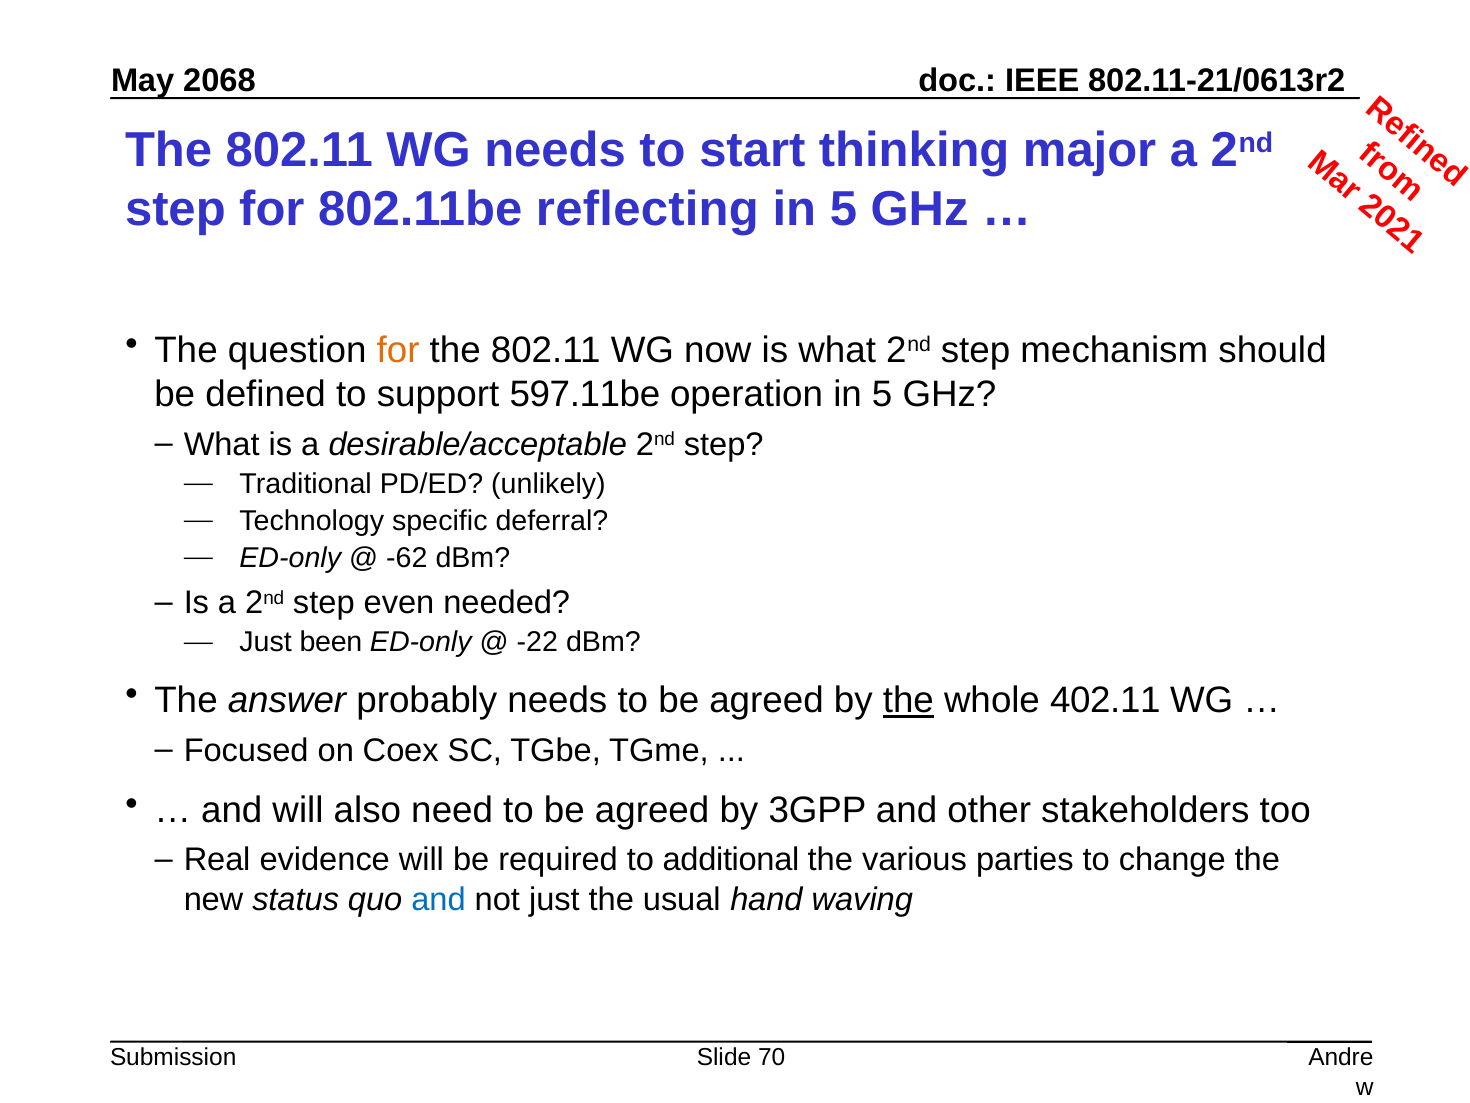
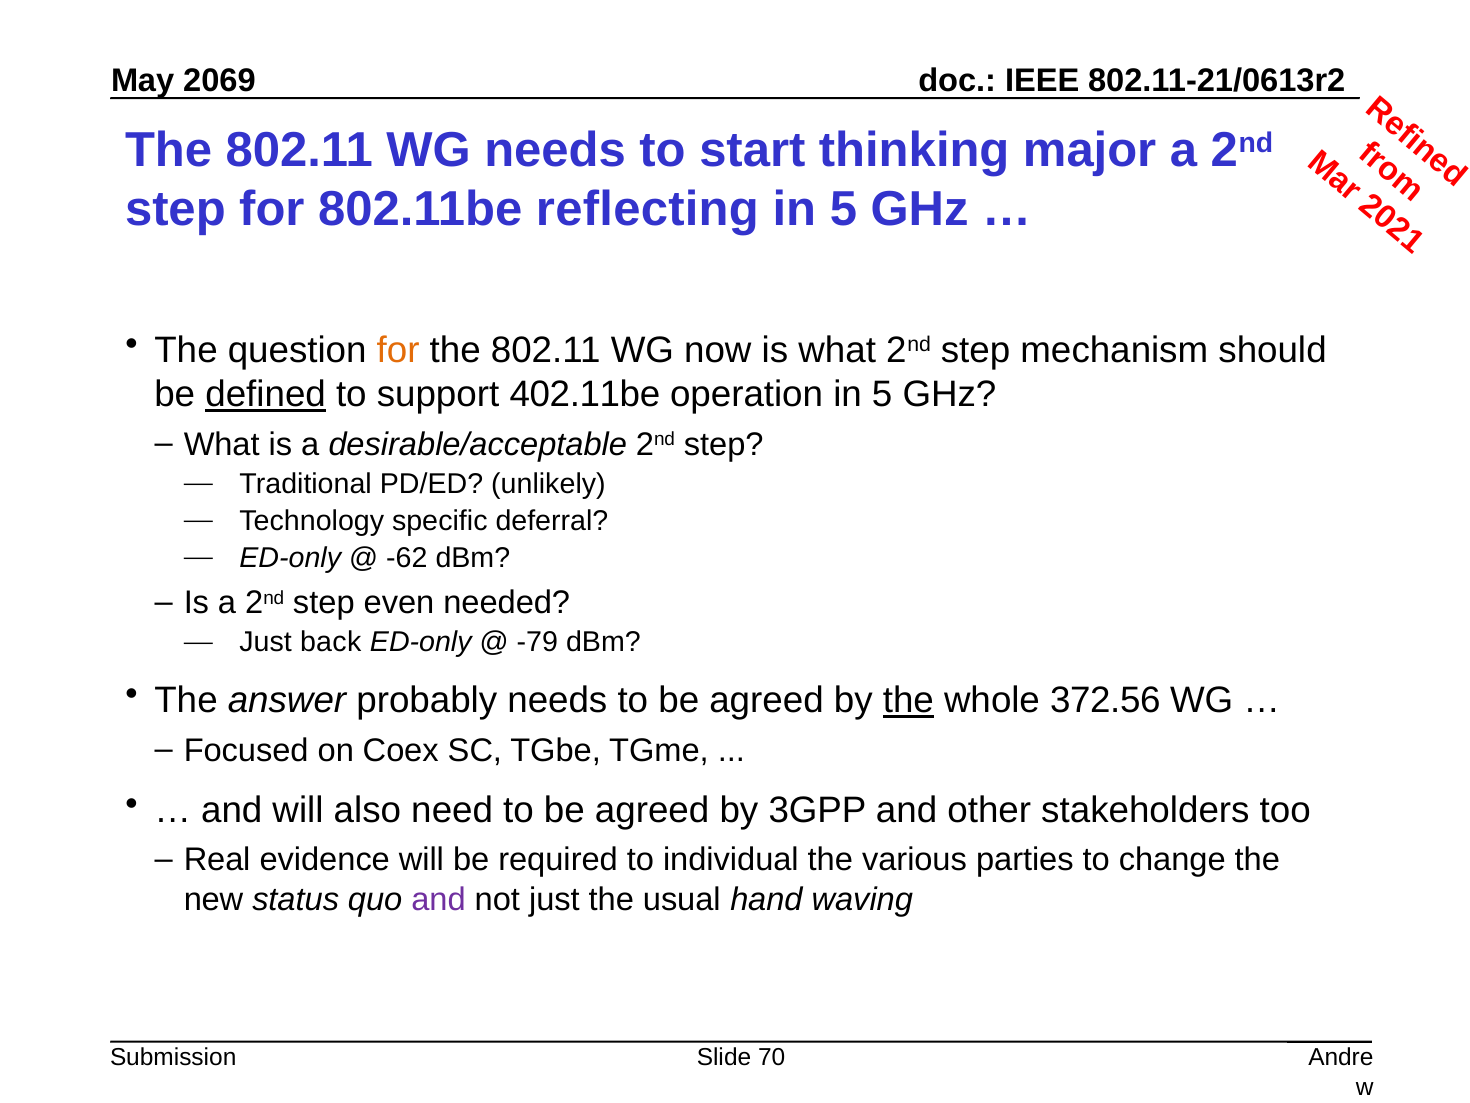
2068: 2068 -> 2069 (220, 81)
defined underline: none -> present (266, 395)
597.11be: 597.11be -> 402.11be (585, 395)
been: been -> back (331, 642)
-22: -22 -> -79 (537, 642)
402.11: 402.11 -> 372.56 (1105, 700)
additional: additional -> individual (731, 860)
and colour: blue -> purple (439, 899)
